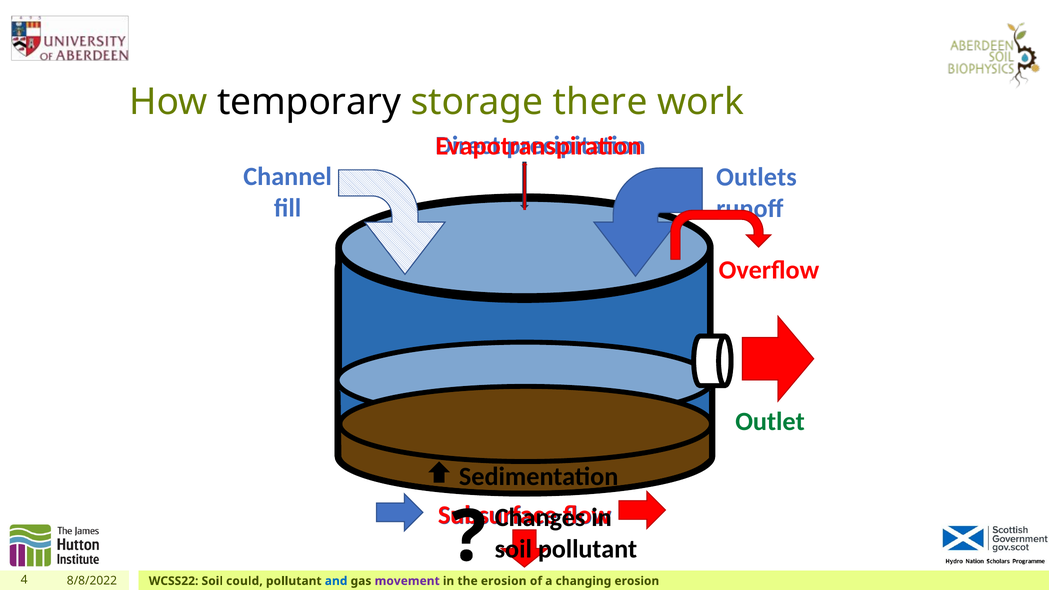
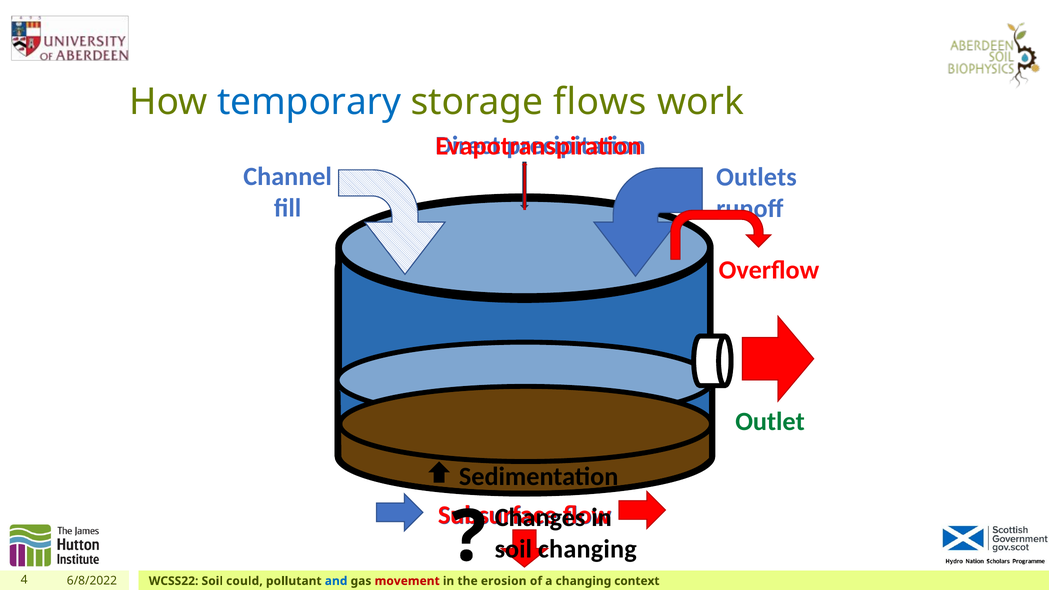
temporary colour: black -> blue (309, 102)
there: there -> flows (600, 102)
soil pollutant: pollutant -> changing (587, 549)
8/8/2022: 8/8/2022 -> 6/8/2022 (92, 581)
movement colour: purple -> red (407, 581)
changing erosion: erosion -> context (637, 581)
